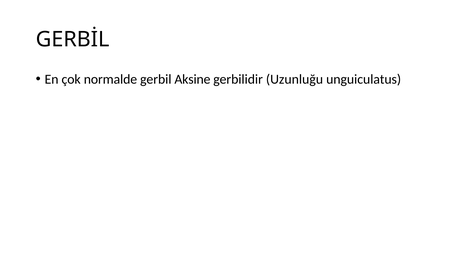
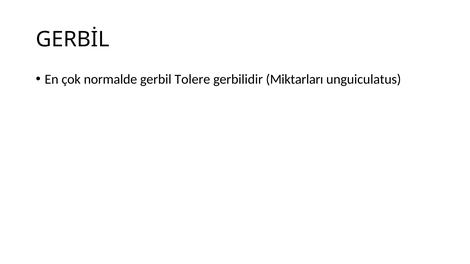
Aksine: Aksine -> Tolere (192, 79)
Uzunluğu: Uzunluğu -> Miktarları (295, 79)
